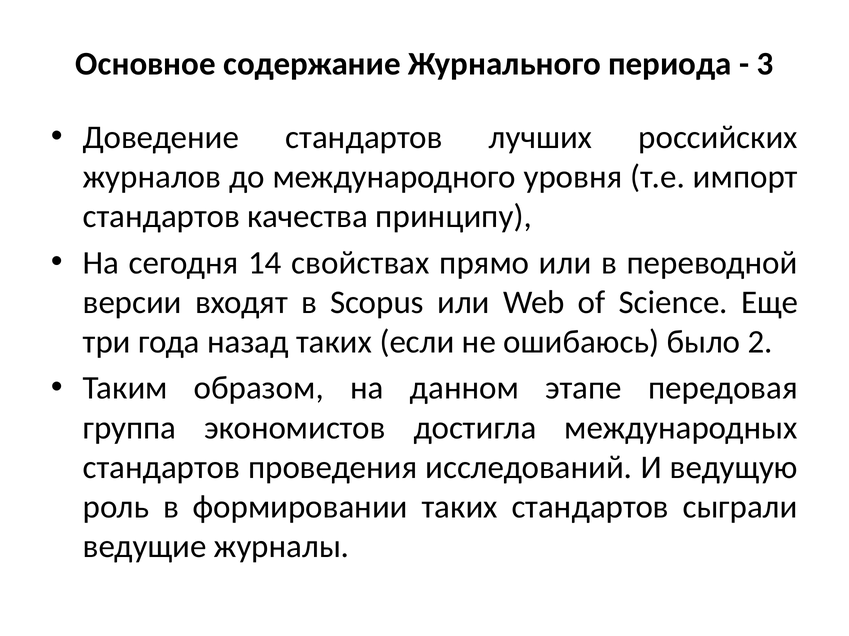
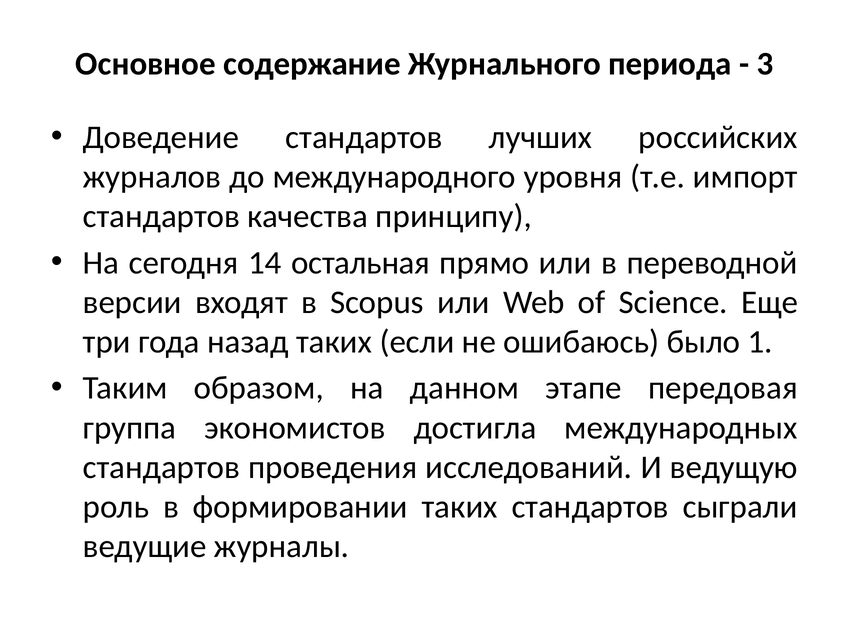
свойствах: свойствах -> остальная (361, 263)
2: 2 -> 1 (760, 342)
